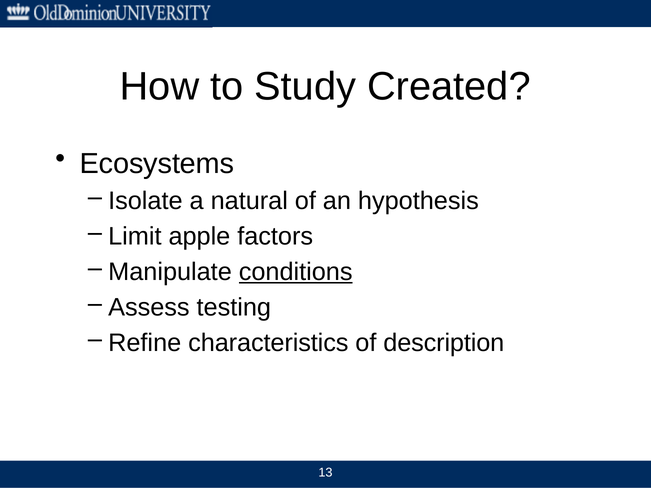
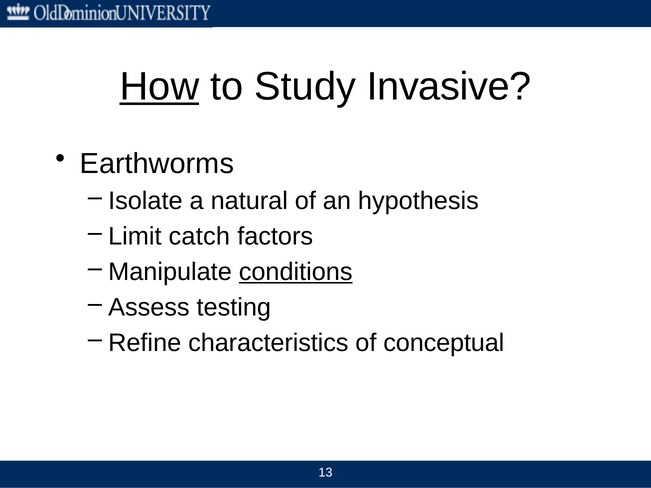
How underline: none -> present (159, 87)
Created: Created -> Invasive (449, 87)
Ecosystems: Ecosystems -> Earthworms (157, 164)
apple: apple -> catch (199, 237)
description: description -> conceptual (444, 343)
